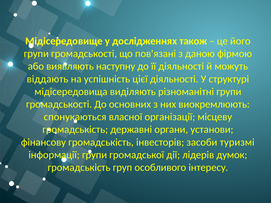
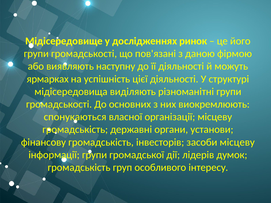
також: також -> ринок (193, 41)
віддають: віддають -> ярмарках (48, 79)
засоби туризмі: туризмі -> місцеву (237, 142)
